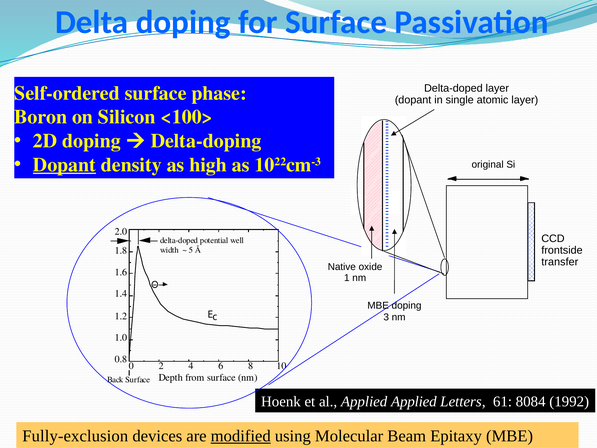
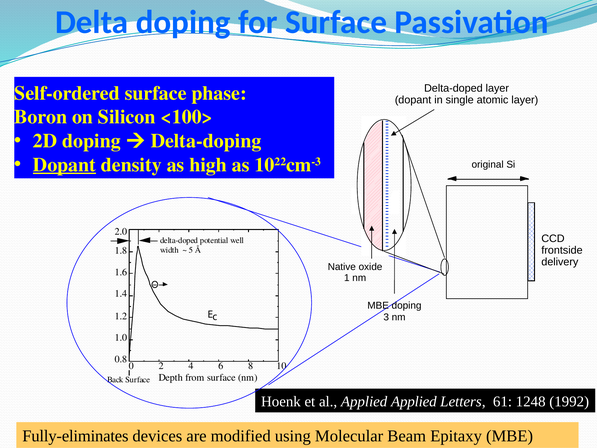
transfer: transfer -> delivery (560, 262)
8084: 8084 -> 1248 (531, 401)
Fully-exclusion: Fully-exclusion -> Fully-eliminates (75, 436)
modified underline: present -> none (241, 436)
